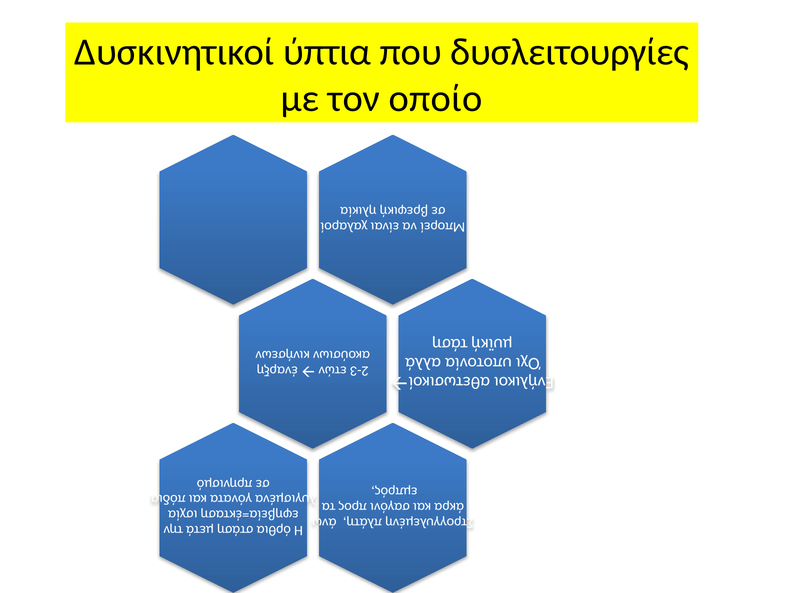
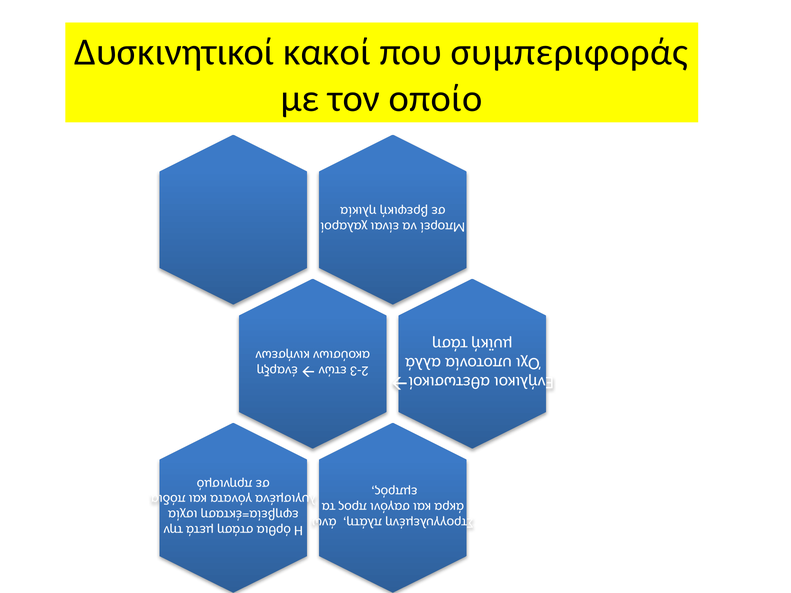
ύπτια: ύπτια -> κακοί (327, 52)
δυσλειτουργίες: δυσλειτουργίες -> συμπεριφοράς (569, 52)
